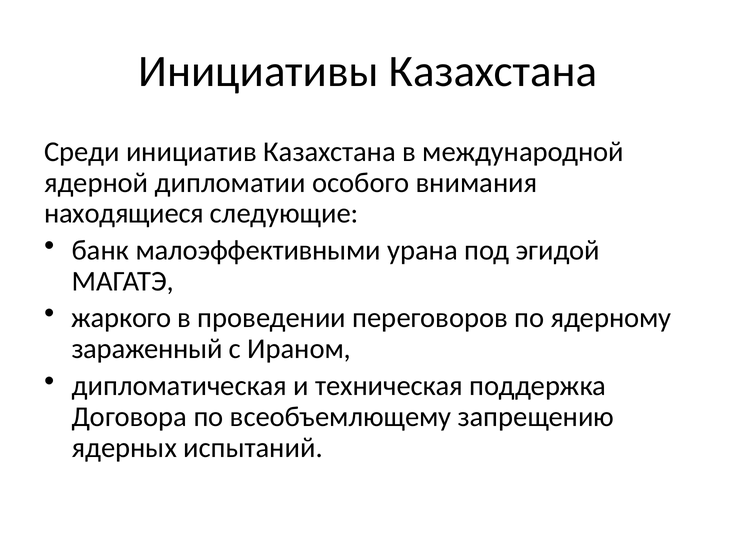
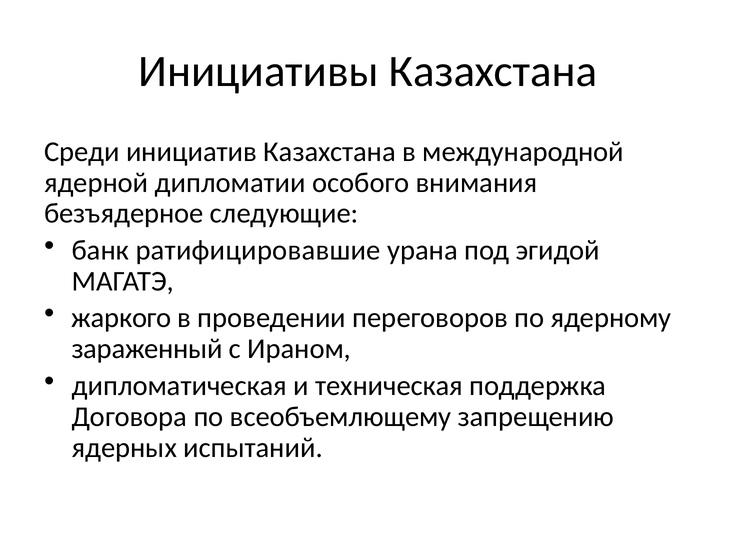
находящиеся: находящиеся -> безъядерное (124, 213)
малоэффективными: малоэффективными -> ратифицировавшие (258, 250)
